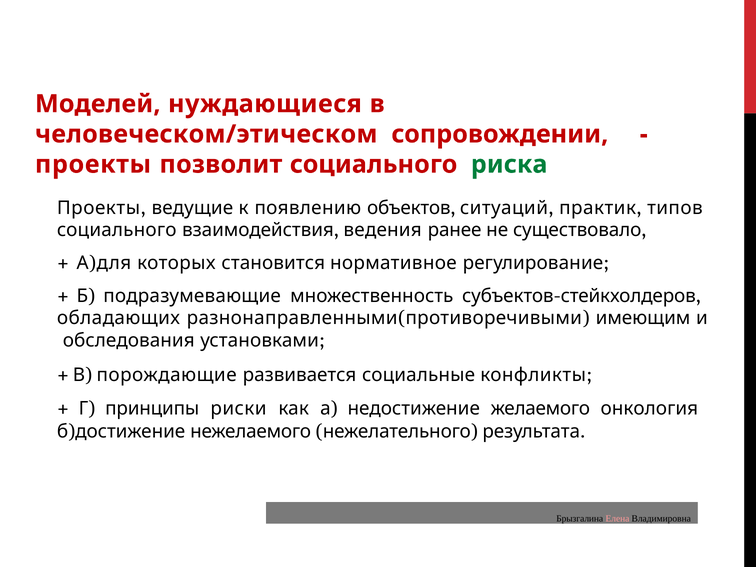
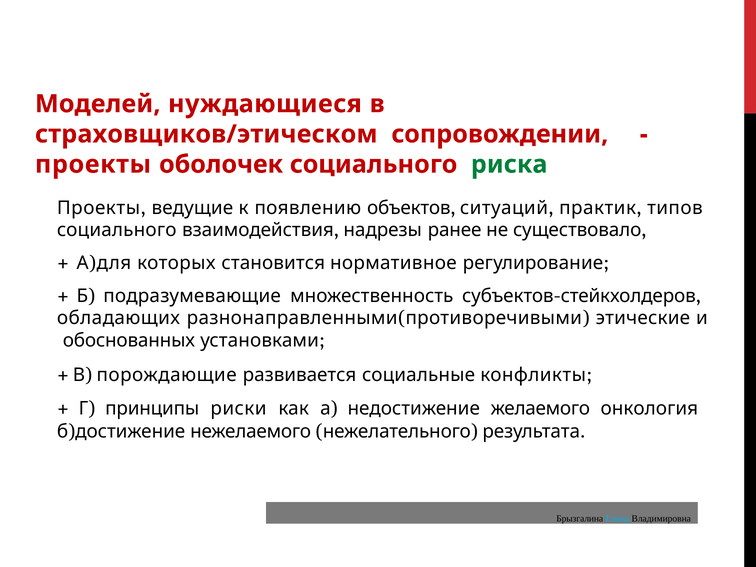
человеческом/этическом: человеческом/этическом -> страховщиков/этическом (206, 134)
позволит: позволит -> оболочек (221, 164)
ведения: ведения -> надрезы (383, 230)
имеющим: имеющим -> этические (643, 318)
обследования: обследования -> обоснованных (129, 341)
Елена colour: pink -> light blue (617, 519)
